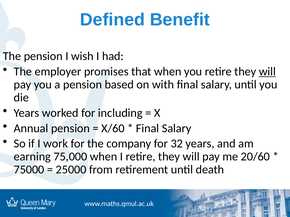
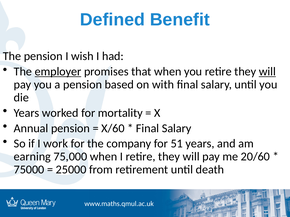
employer underline: none -> present (58, 72)
including: including -> mortality (120, 113)
32: 32 -> 51 (177, 144)
